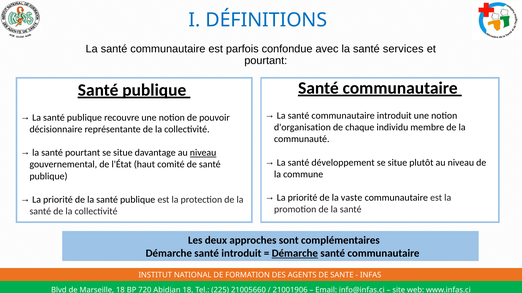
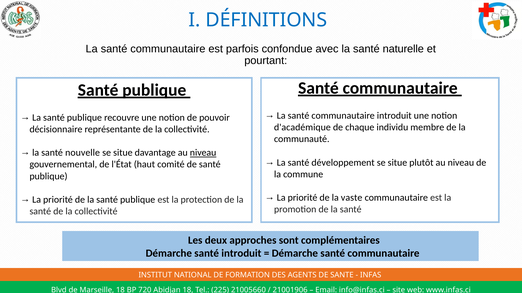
services: services -> naturelle (403, 49)
d'organisation: d'organisation -> d'académique (302, 128)
santé pourtant: pourtant -> nouvelle (83, 153)
Démarche underline: present -> none (295, 254)
